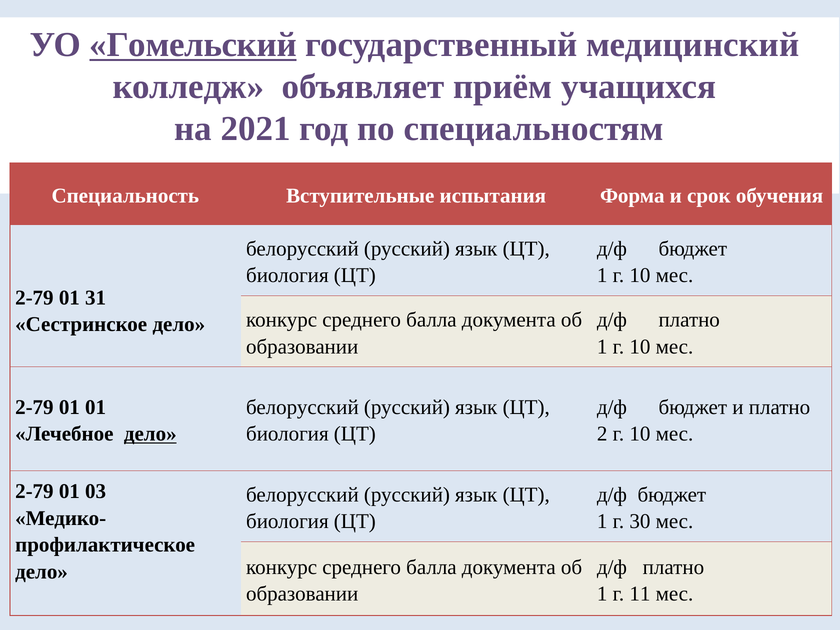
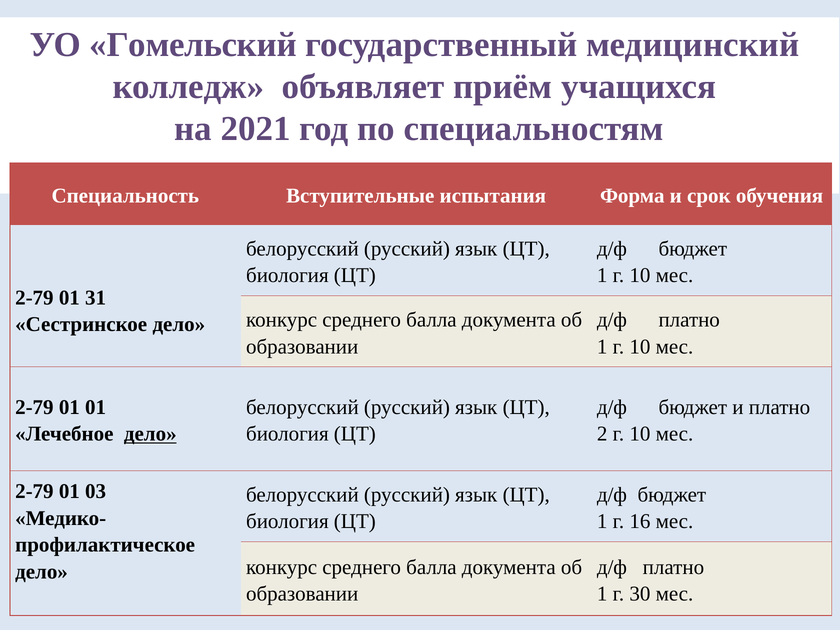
Гомельский underline: present -> none (193, 45)
30: 30 -> 16 (640, 521)
11: 11 -> 30 (640, 594)
